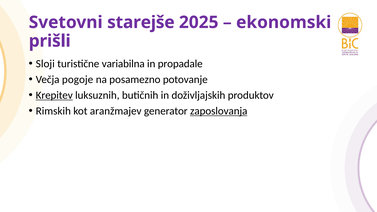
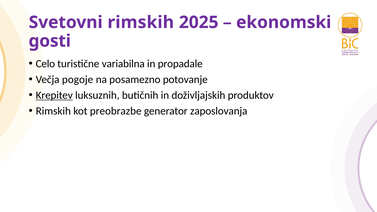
Svetovni starejše: starejše -> rimskih (141, 22)
prišli: prišli -> gosti (50, 41)
Sloji: Sloji -> Celo (45, 64)
aranžmajev: aranžmajev -> preobrazbe (116, 111)
zaposlovanja underline: present -> none (219, 111)
